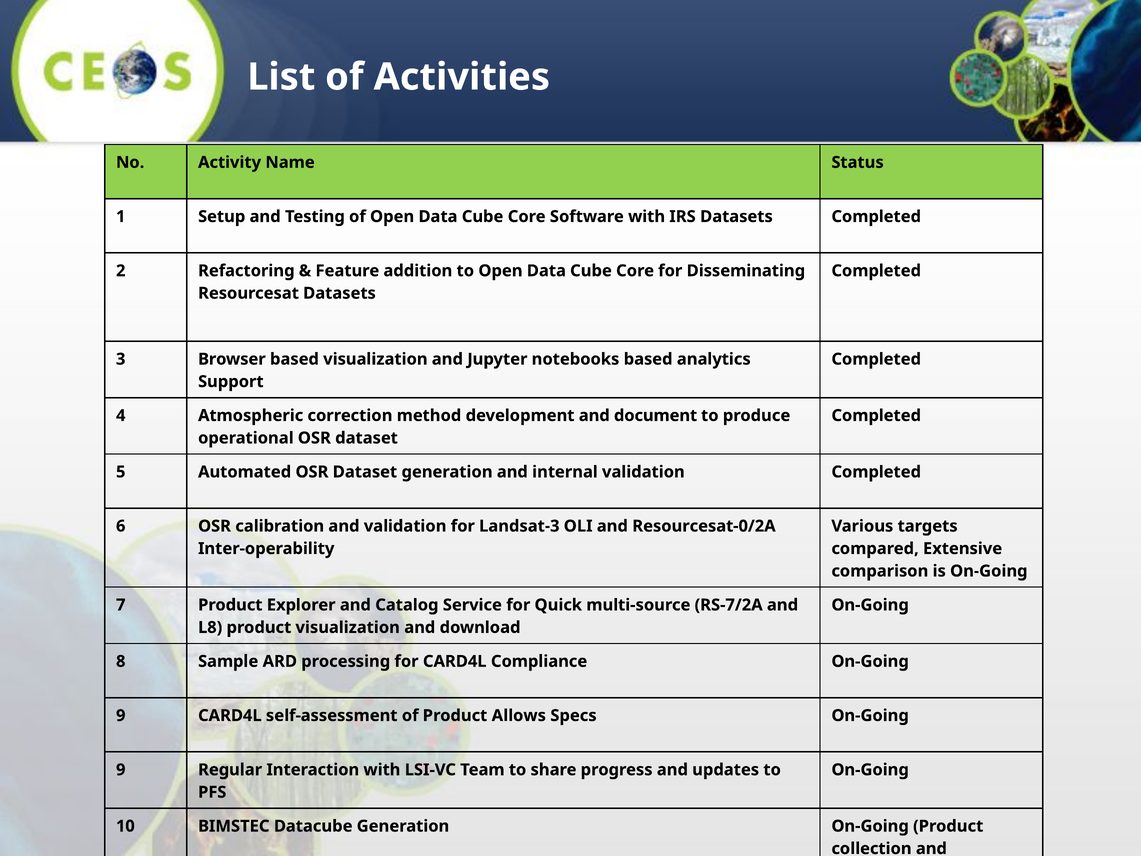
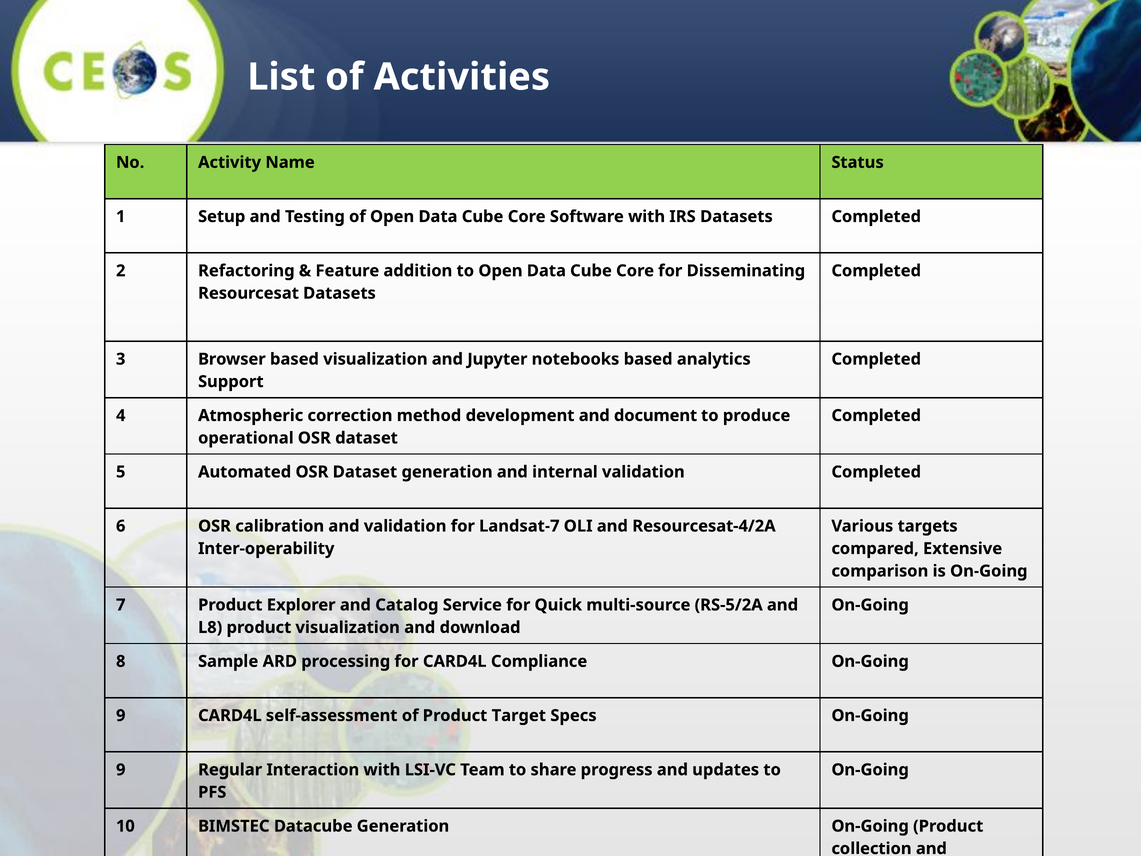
Landsat-3: Landsat-3 -> Landsat-7 (519, 526)
Resourcesat-0/2A: Resourcesat-0/2A -> Resourcesat-4/2A (704, 526)
RS-7/2A: RS-7/2A -> RS-5/2A (729, 605)
Allows: Allows -> Target (519, 715)
